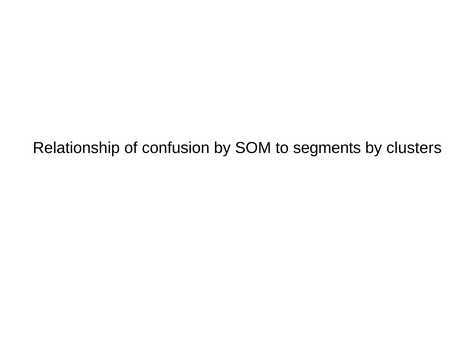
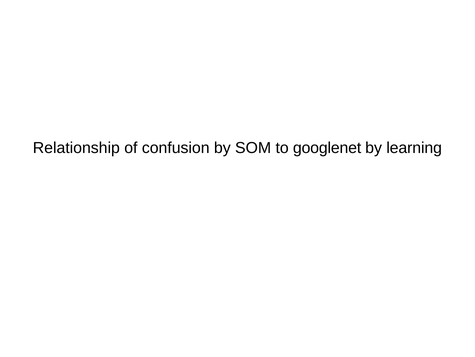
segments: segments -> googlenet (327, 148)
clusters: clusters -> learning (414, 148)
